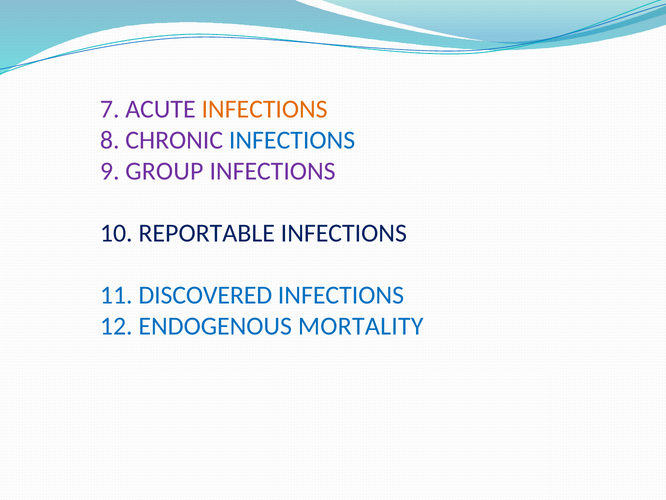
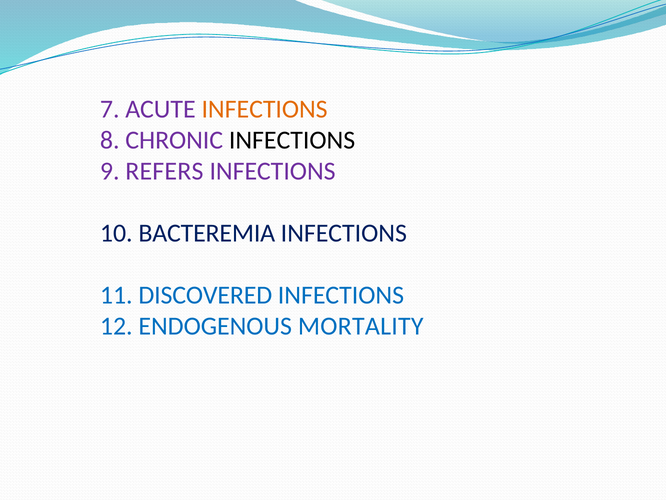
INFECTIONS colour: blue -> black (292, 140)
GROUP: GROUP -> REFERS (164, 171)
REPORTABLE: REPORTABLE -> BACTEREMIA (207, 233)
